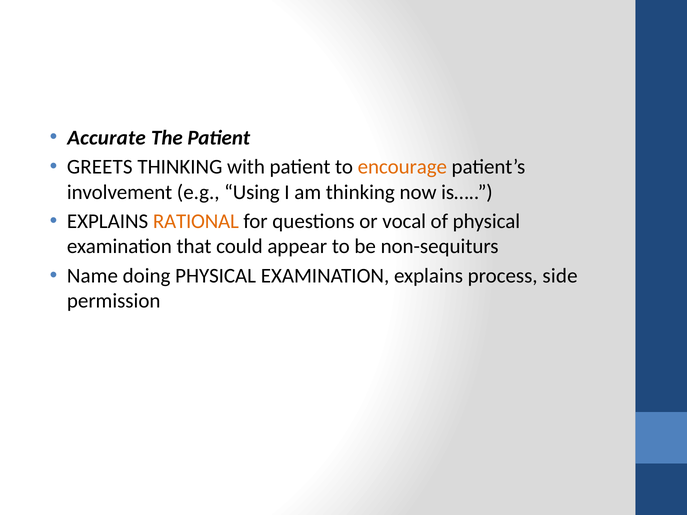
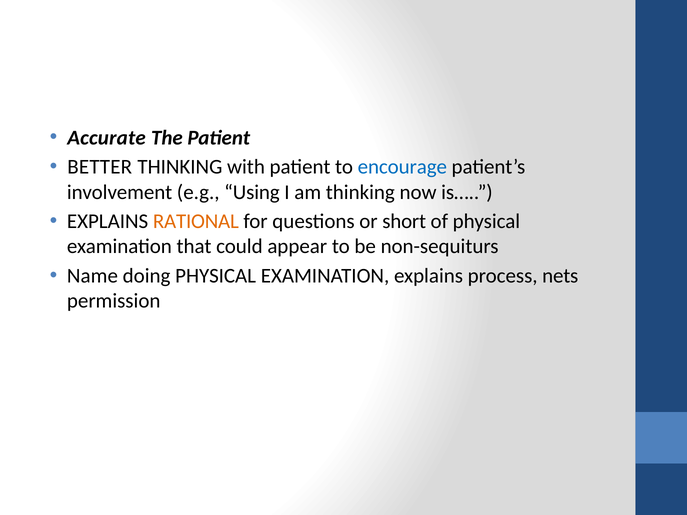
GREETS: GREETS -> BETTER (100, 167)
encourage colour: orange -> blue (402, 167)
vocal: vocal -> short (404, 222)
side: side -> nets (560, 276)
